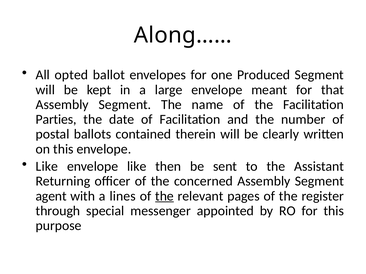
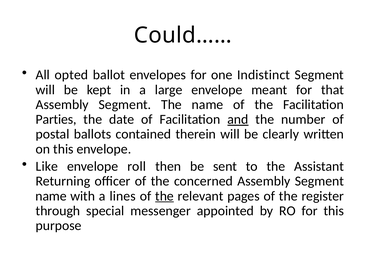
Along……: Along…… -> Could…… (183, 35)
Produced: Produced -> Indistinct (264, 75)
and underline: none -> present (238, 120)
envelope like: like -> roll (137, 167)
agent: agent -> name (51, 196)
